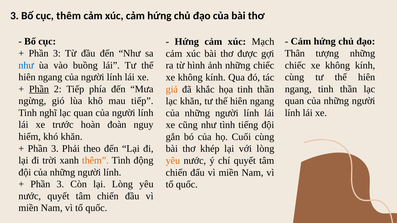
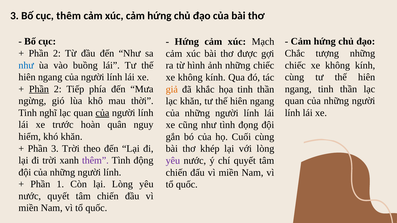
3: 3 -> 2 (57, 53)
Thân: Thân -> Chắc (295, 53)
mau tiếp: tiếp -> thời (142, 101)
của underline: none -> present (102, 113)
đoàn: đoàn -> quân (117, 125)
tiếng: tiếng -> đọng (248, 125)
3 Phải: Phải -> Trời (71, 149)
thêm colour: orange -> purple (95, 161)
yêu colour: orange -> purple (173, 161)
3: 3 -> 1 (60, 184)
